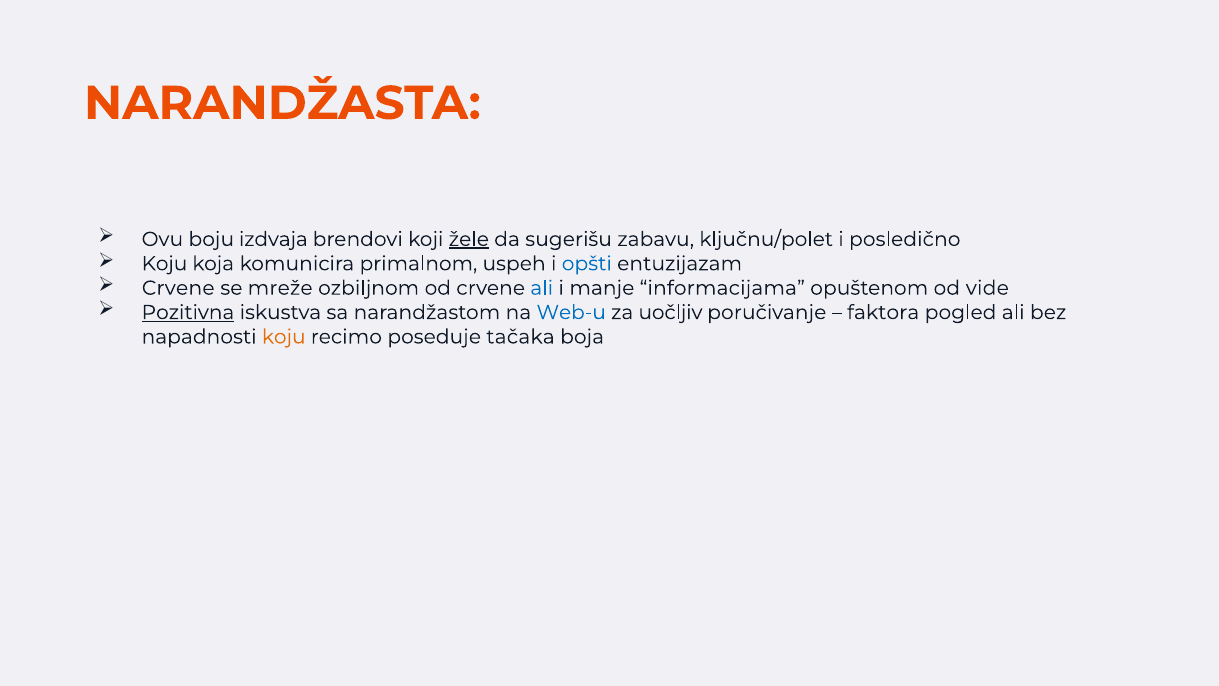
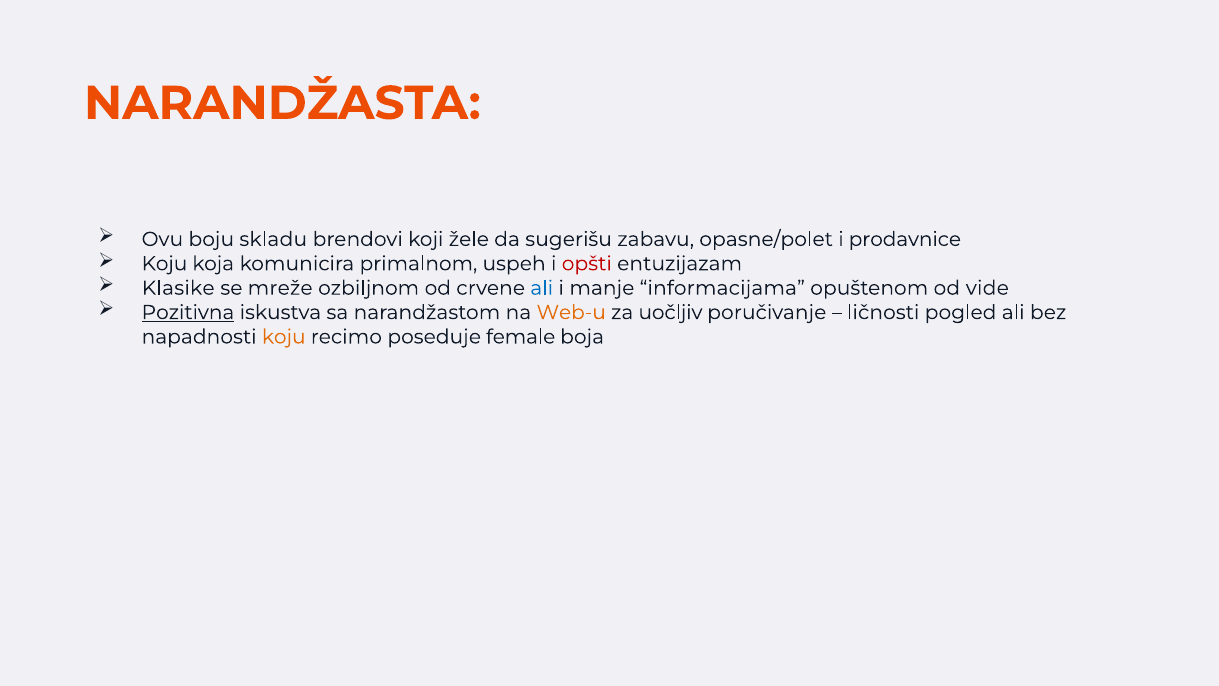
izdvaja: izdvaja -> skladu (273, 239)
žele underline: present -> none (469, 239)
ključnu/polet: ključnu/polet -> opasne/polet (766, 239)
posledično: posledično -> prodavnice (905, 239)
opšti colour: blue -> red (587, 264)
Crvene: Crvene -> Klasike (178, 288)
Web-u colour: blue -> orange (571, 312)
faktora: faktora -> ličnosti (883, 312)
tačaka: tačaka -> female (521, 337)
